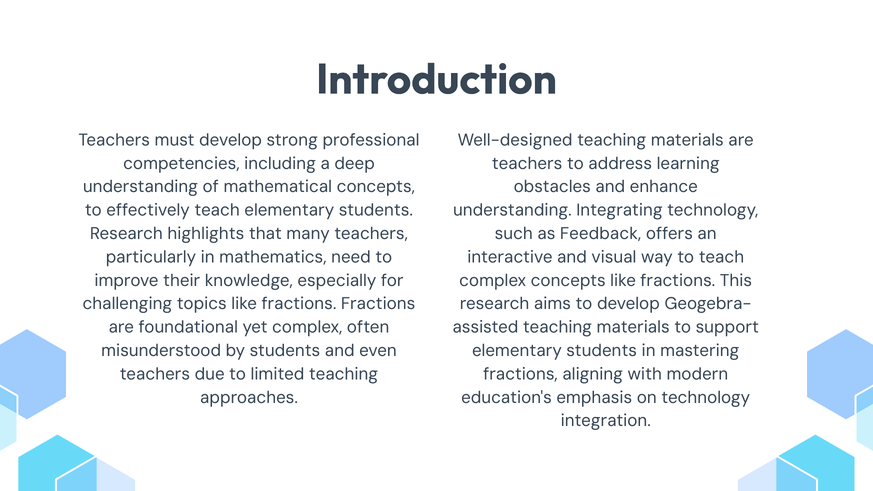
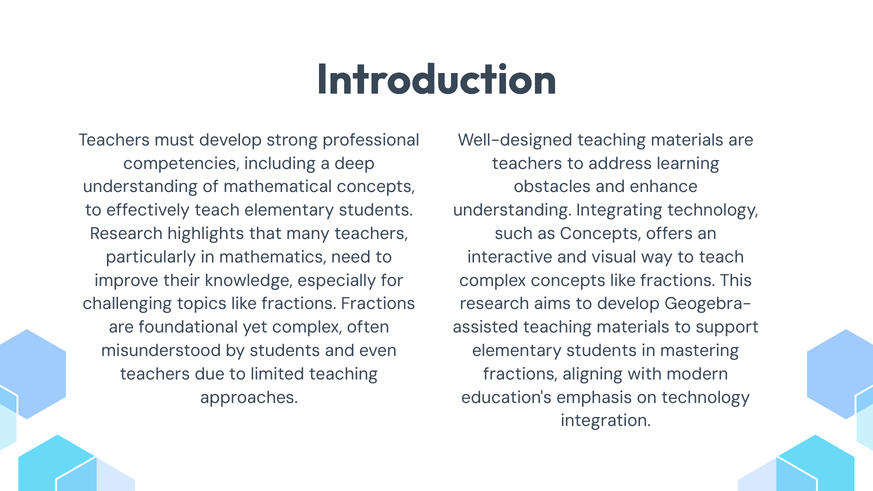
as Feedback: Feedback -> Concepts (601, 234)
